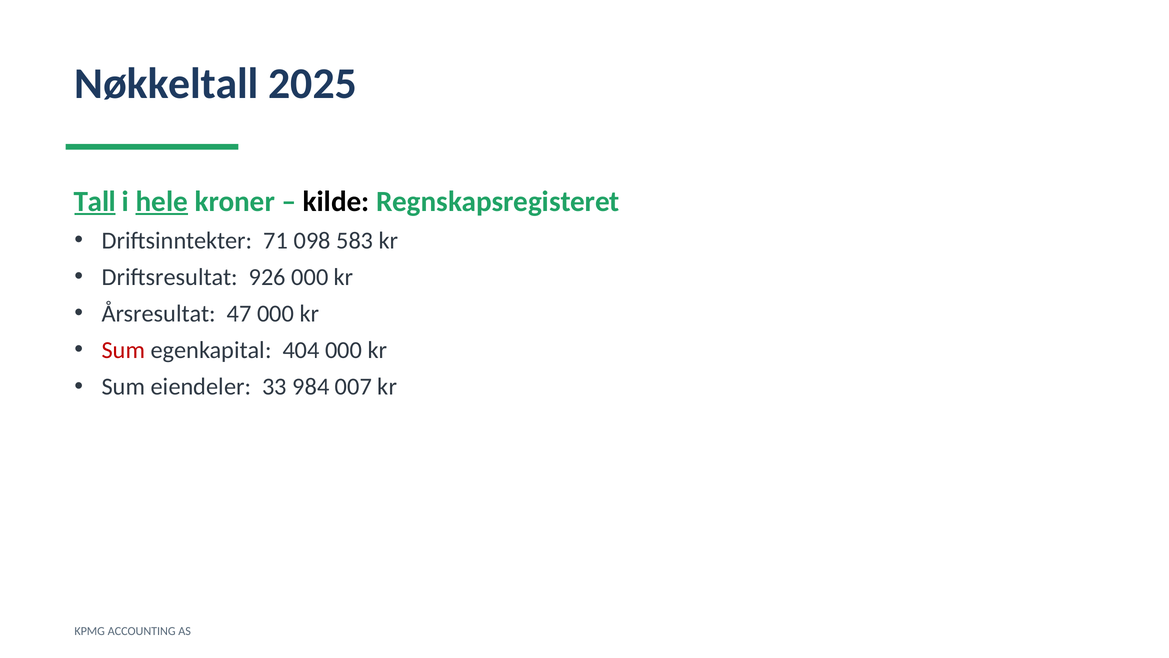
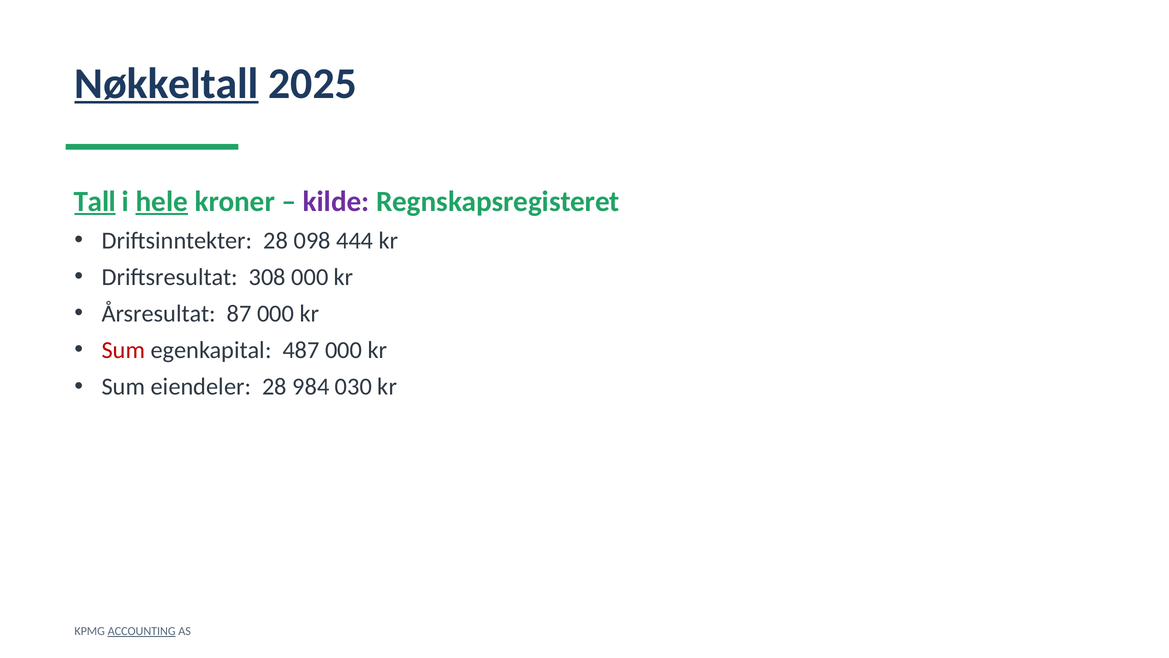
Nøkkeltall underline: none -> present (167, 83)
kilde colour: black -> purple (336, 201)
Driftsinntekter 71: 71 -> 28 (276, 240)
583: 583 -> 444 (355, 240)
926: 926 -> 308 (267, 277)
47: 47 -> 87 (239, 313)
404: 404 -> 487 (301, 350)
eiendeler 33: 33 -> 28 (274, 387)
007: 007 -> 030 (353, 387)
ACCOUNTING underline: none -> present (142, 631)
